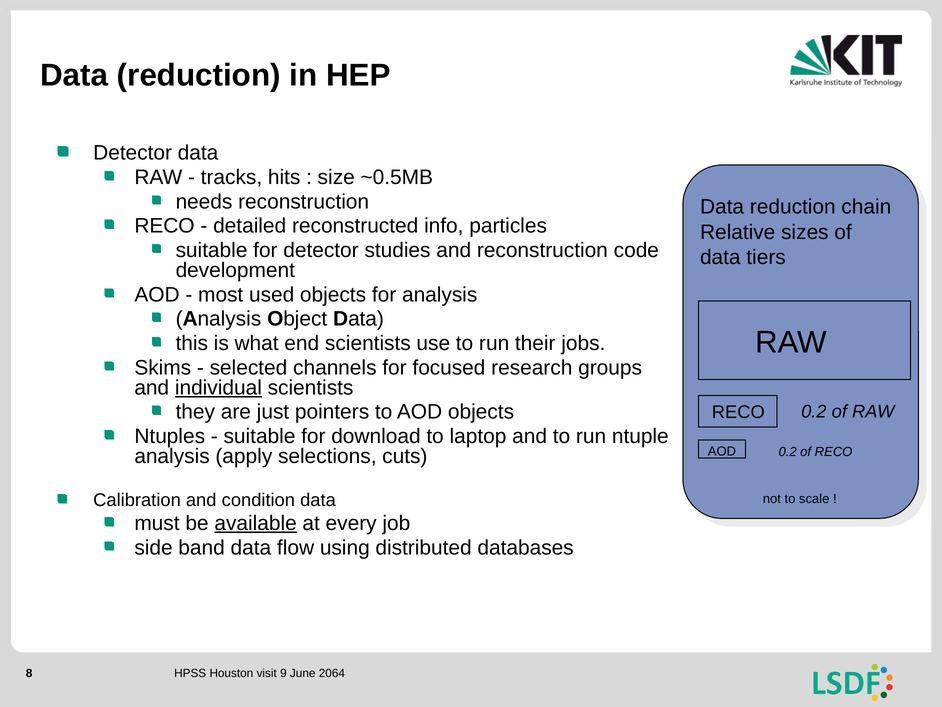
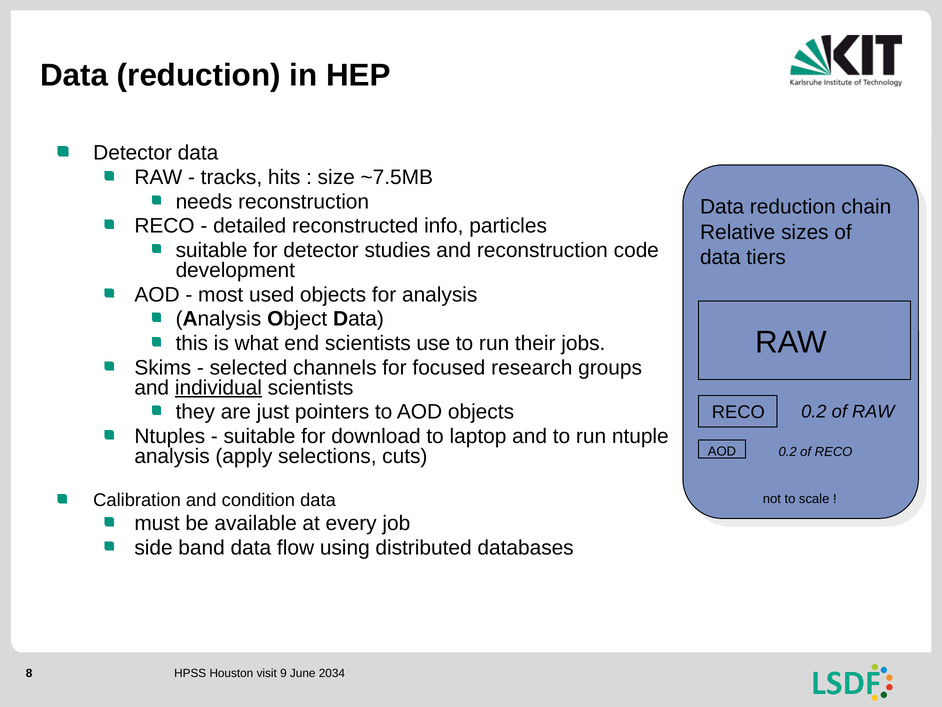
~0.5MB: ~0.5MB -> ~7.5MB (397, 177)
available underline: present -> none (256, 523)
2064: 2064 -> 2034 (332, 673)
